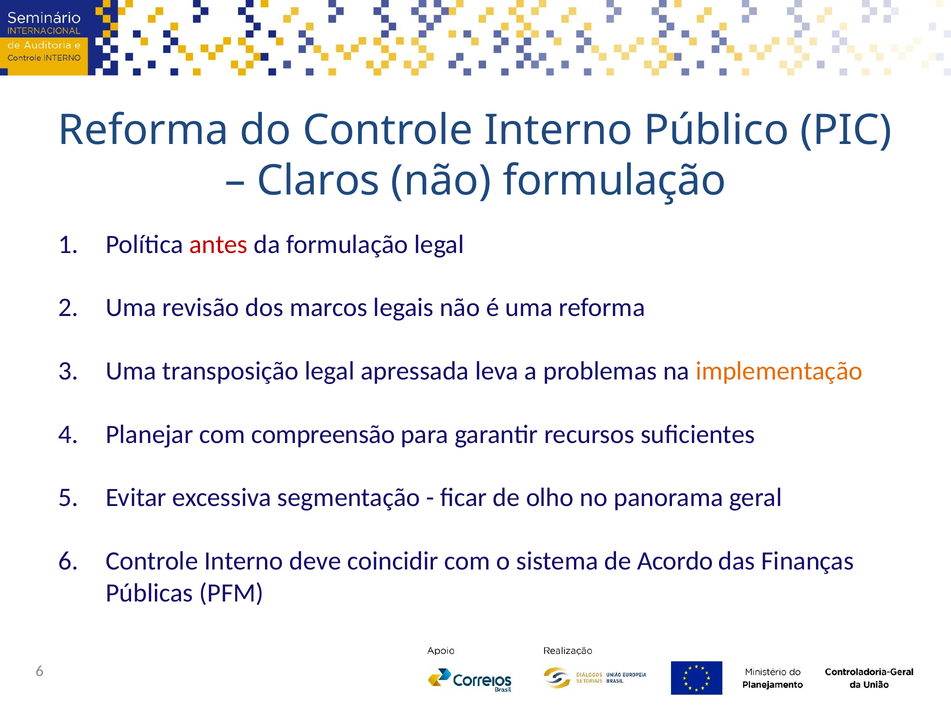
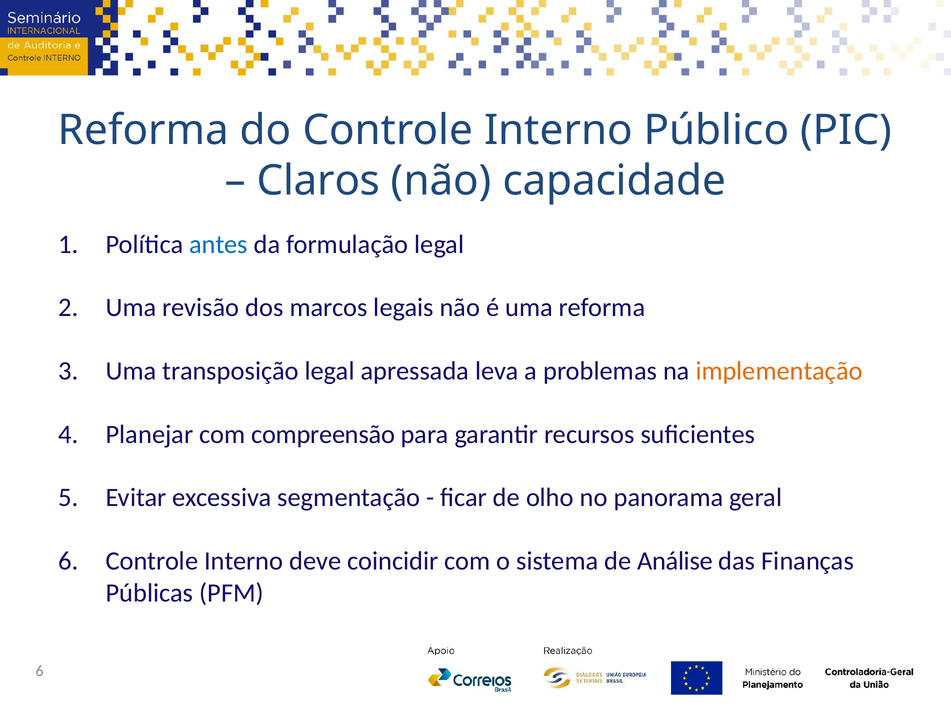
não formulação: formulação -> capacidade (614, 181)
antes colour: red -> blue (219, 244)
Acordo: Acordo -> Análise (675, 561)
